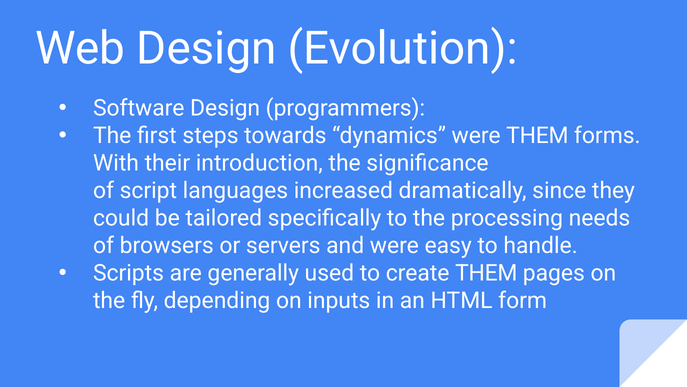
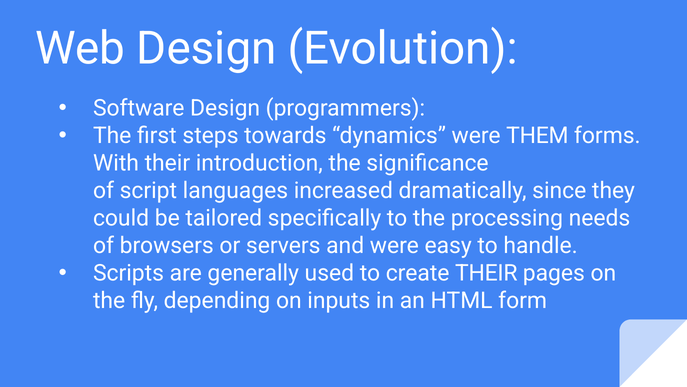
create THEM: THEM -> THEIR (486, 273)
